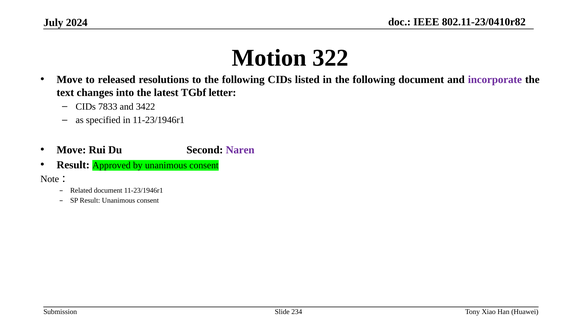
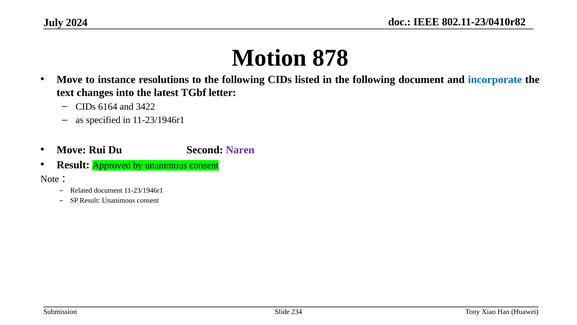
322: 322 -> 878 (331, 58)
released: released -> instance (117, 79)
incorporate colour: purple -> blue (495, 79)
7833: 7833 -> 6164 (108, 106)
